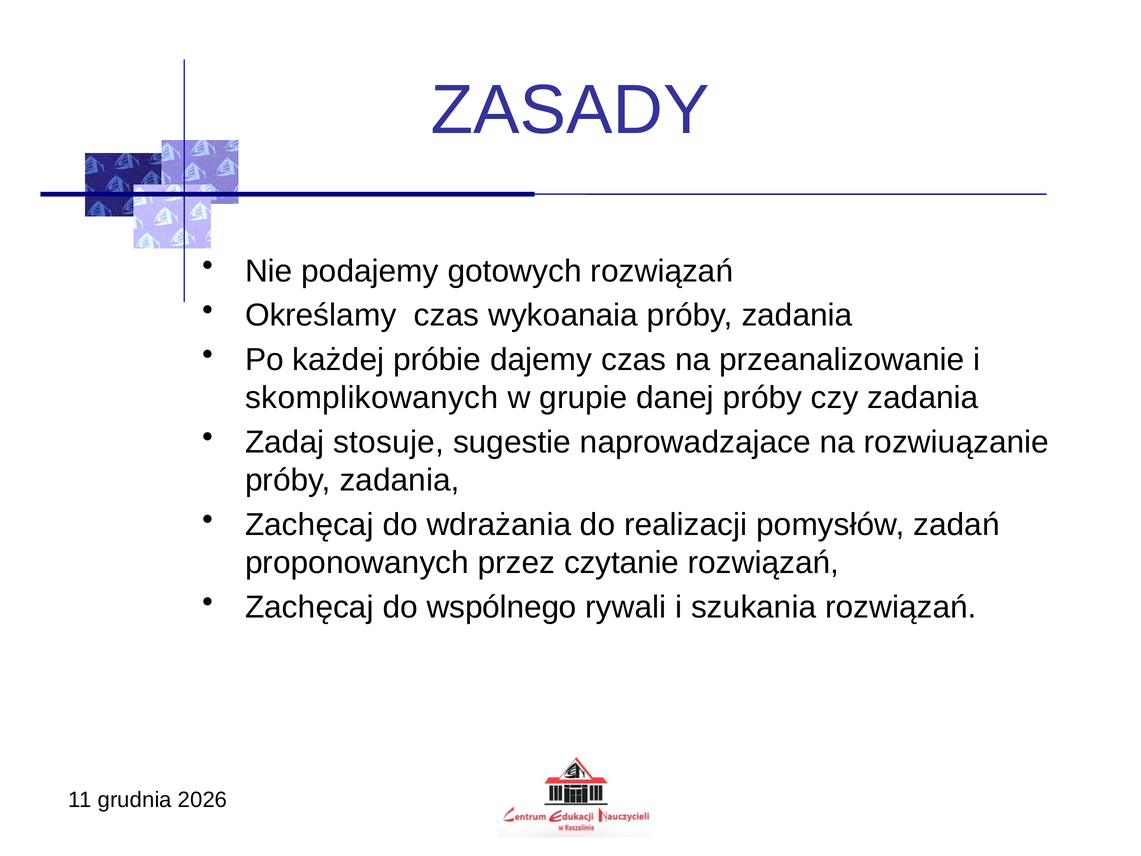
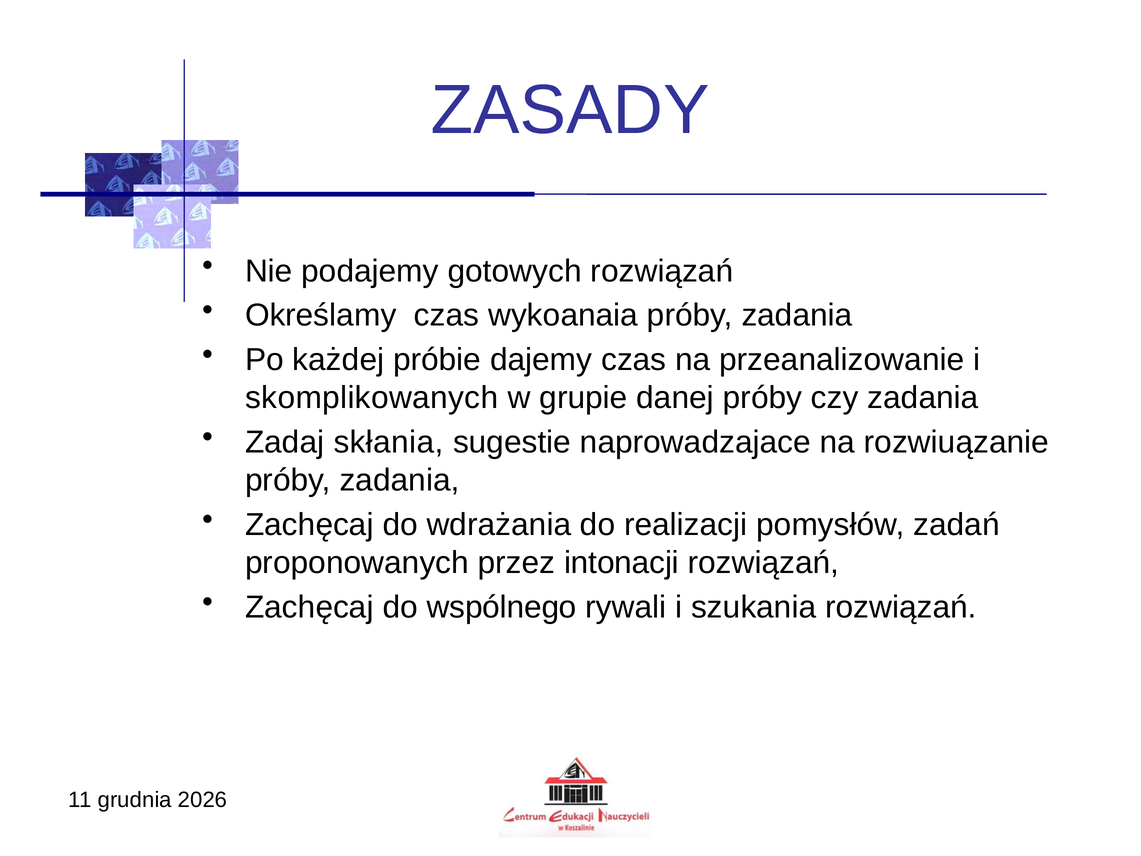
stosuje: stosuje -> skłania (388, 442)
czytanie: czytanie -> intonacji (622, 563)
